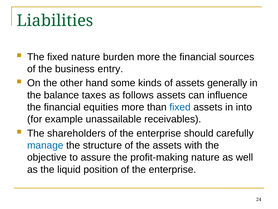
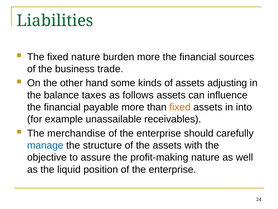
entry: entry -> trade (110, 69)
generally: generally -> adjusting (227, 83)
equities: equities -> payable (101, 107)
fixed colour: blue -> orange (180, 107)
shareholders: shareholders -> merchandise (76, 133)
